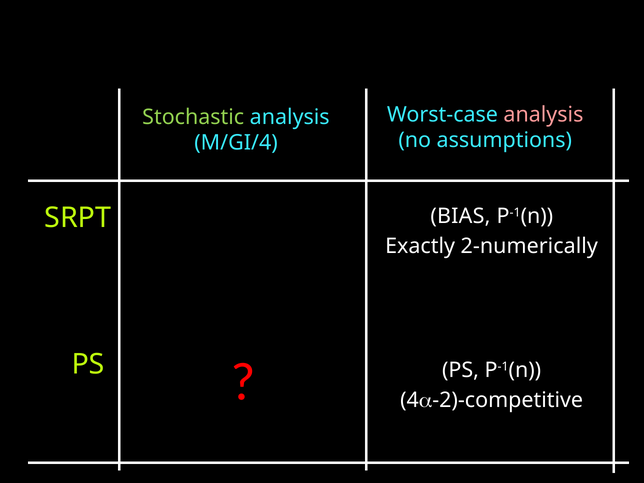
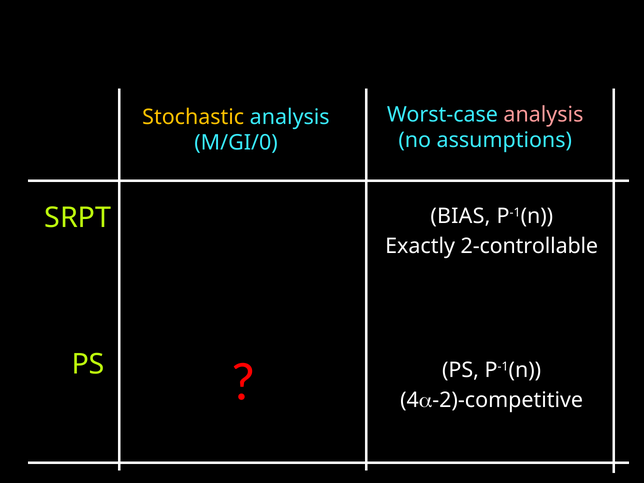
Stochastic colour: light green -> yellow (193, 117)
M/GI/4: M/GI/4 -> M/GI/0 (236, 143)
2-numerically: 2-numerically -> 2-controllable (529, 246)
